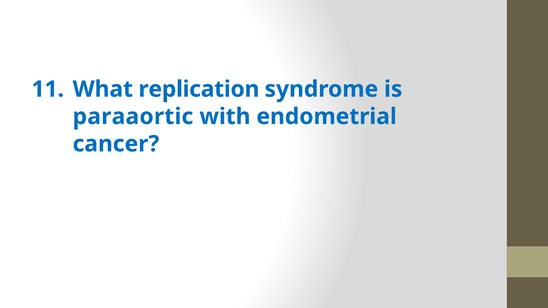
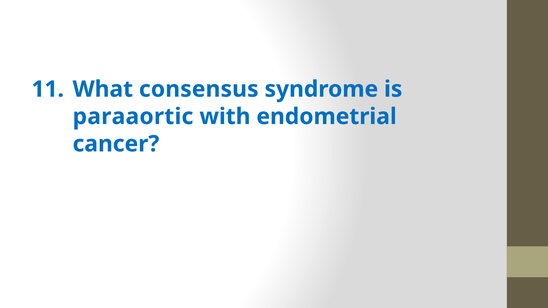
replication: replication -> consensus (199, 89)
